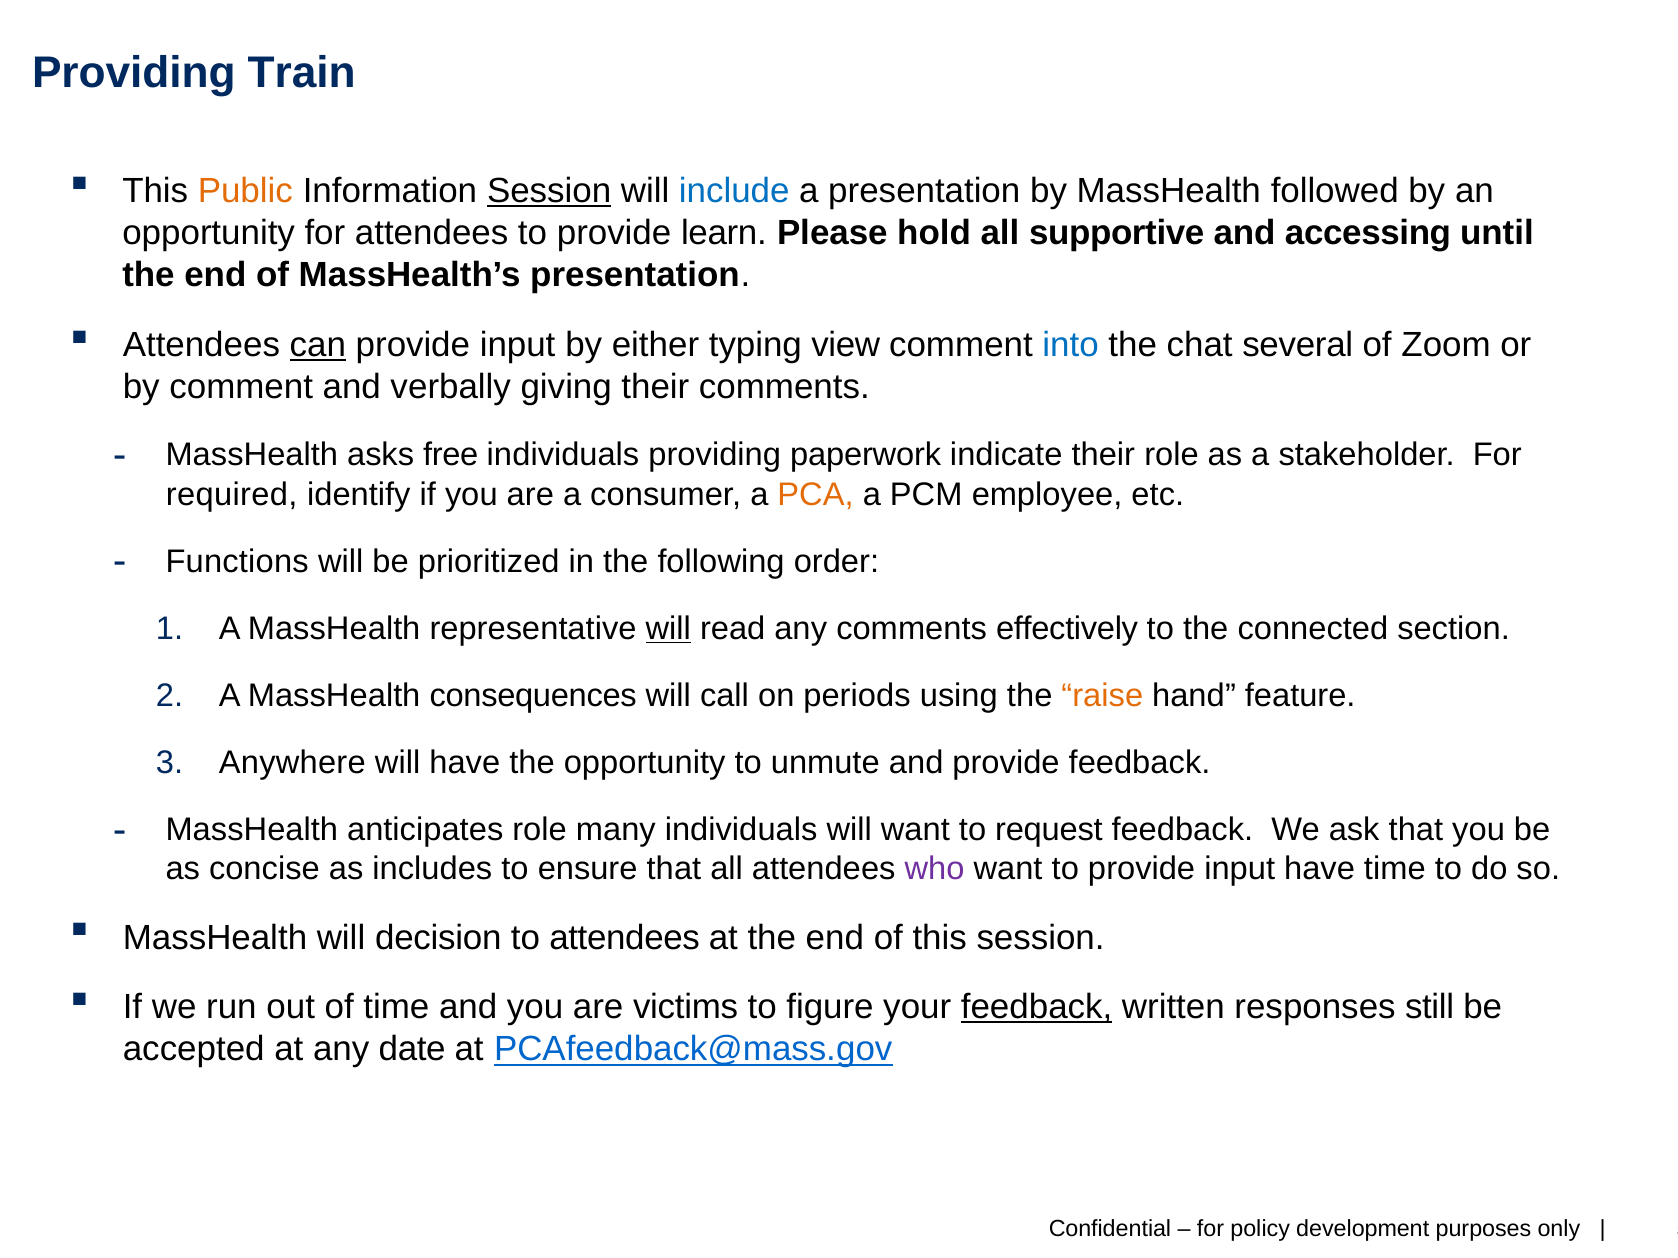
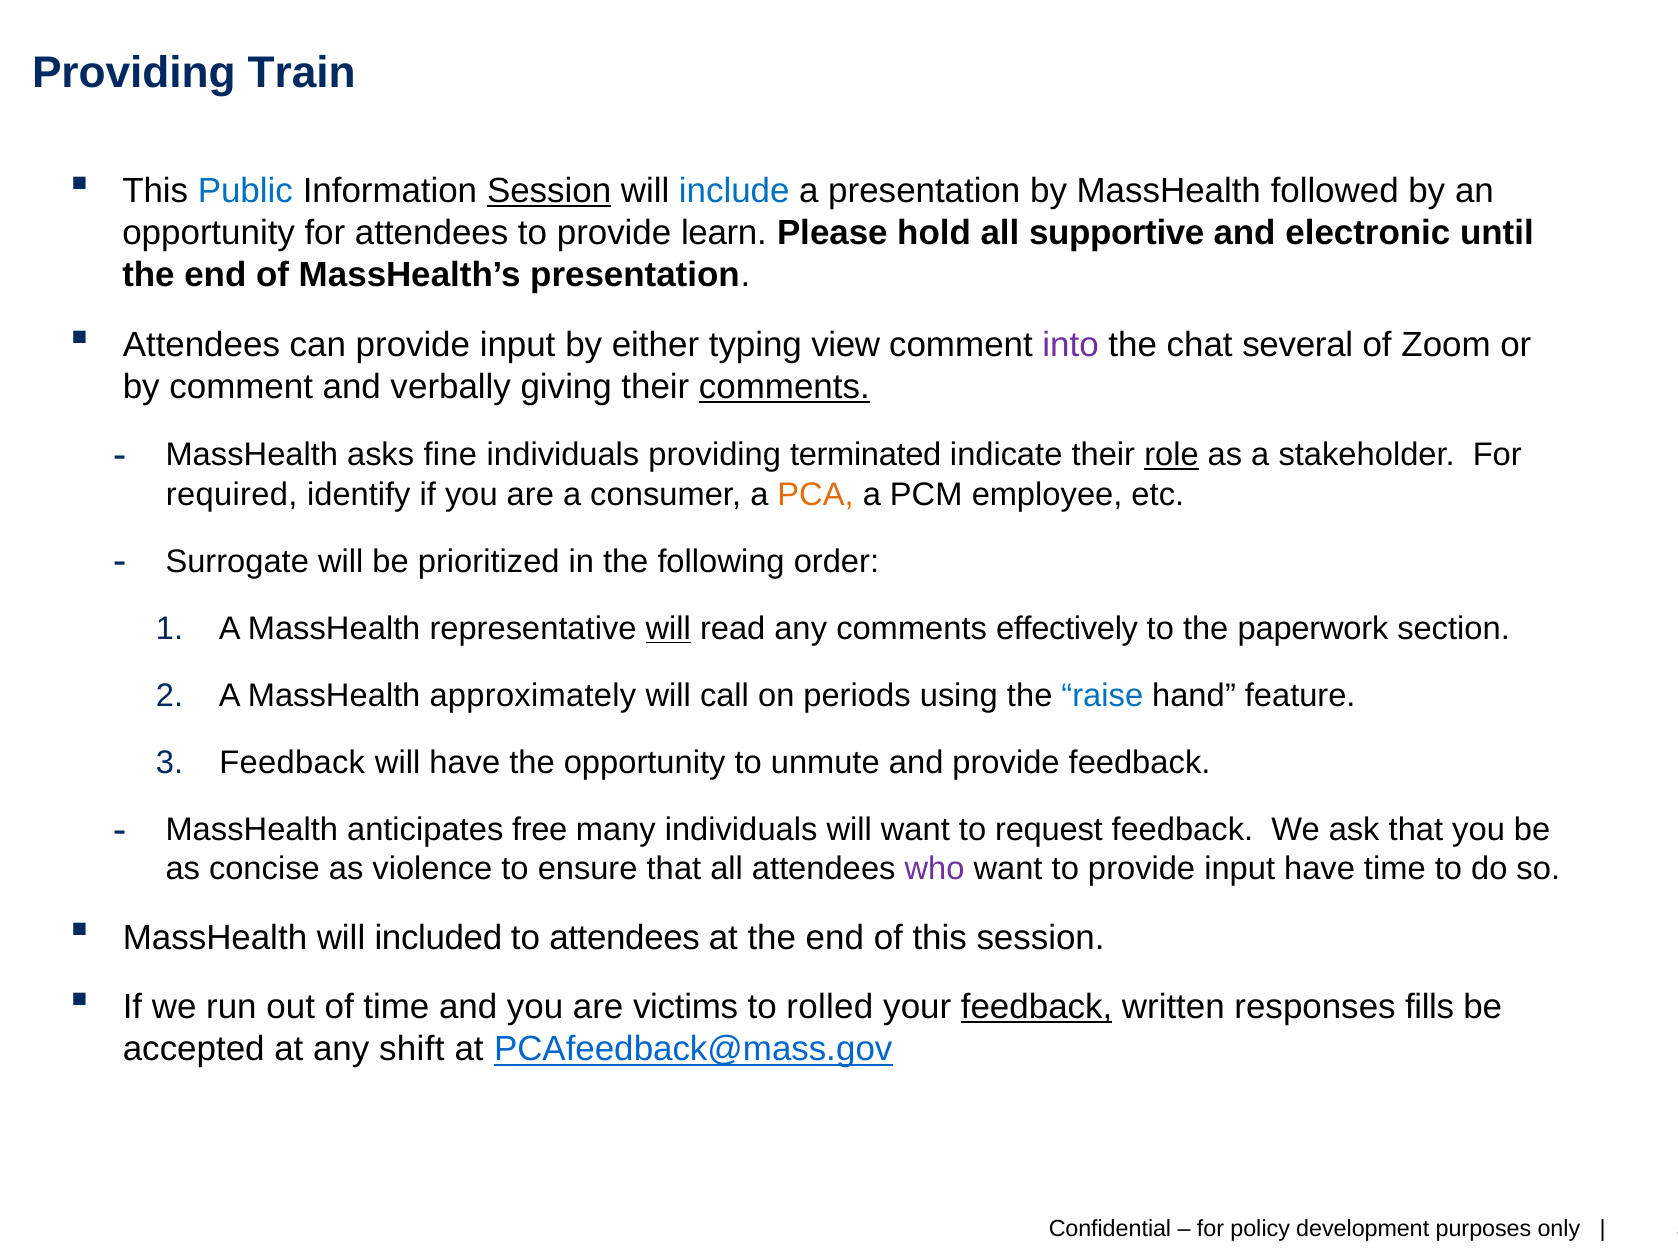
Public colour: orange -> blue (245, 191)
accessing: accessing -> electronic (1368, 233)
can underline: present -> none (318, 345)
into colour: blue -> purple (1071, 345)
comments underline: none -> present (784, 387)
free: free -> fine (450, 455)
paperwork: paperwork -> terminated (866, 455)
role underline: none -> present (1171, 455)
Functions: Functions -> Surrogate (237, 562)
connected: connected -> paperwork (1313, 629)
consequences: consequences -> approximately (533, 696)
raise colour: orange -> blue (1102, 696)
Anywhere: Anywhere -> Feedback (292, 763)
anticipates role: role -> free (540, 830)
includes: includes -> violence (432, 869)
decision: decision -> included (438, 938)
figure: figure -> rolled (830, 1008)
still: still -> fills (1430, 1008)
date: date -> shift (412, 1050)
